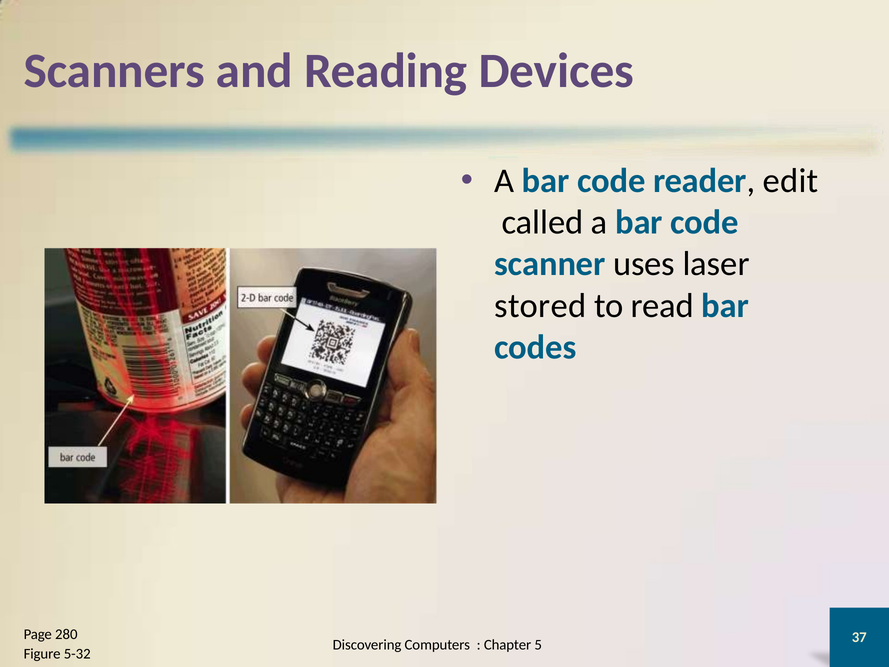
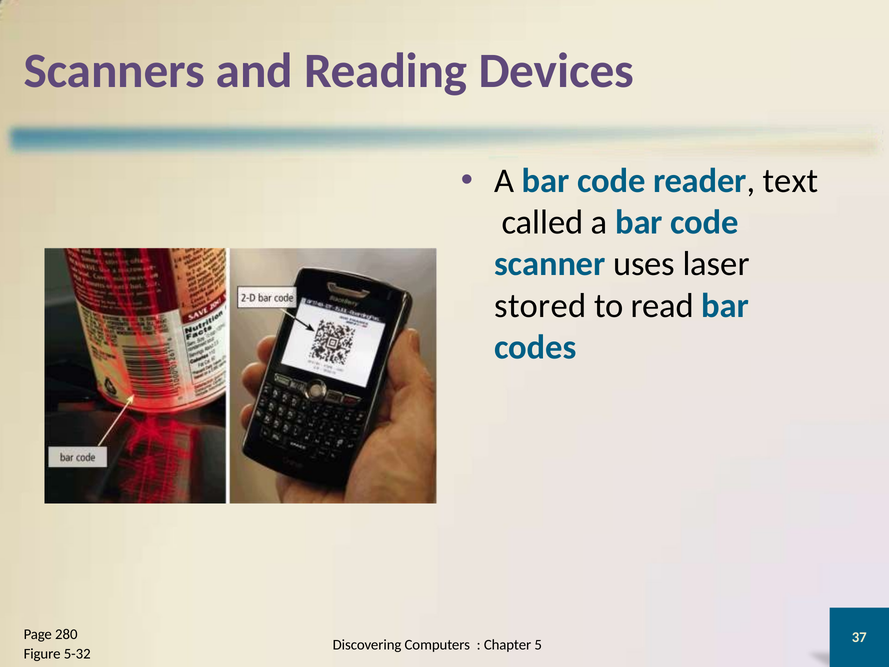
edit: edit -> text (791, 181)
